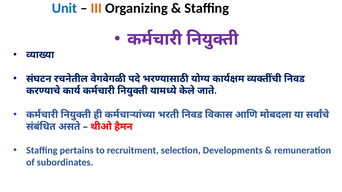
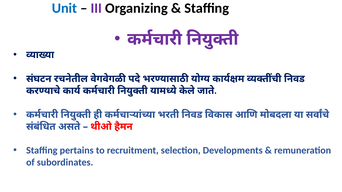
III colour: orange -> purple (96, 8)
